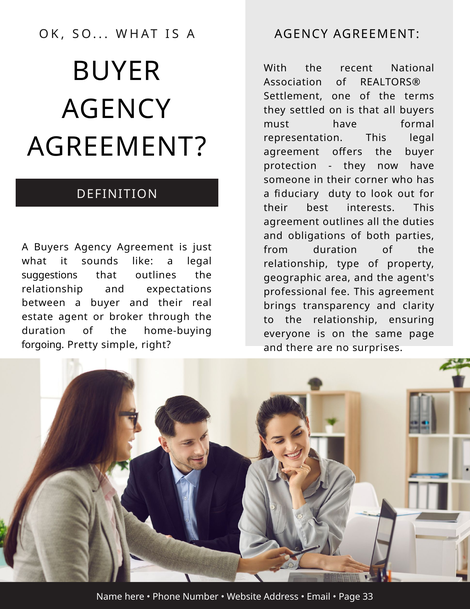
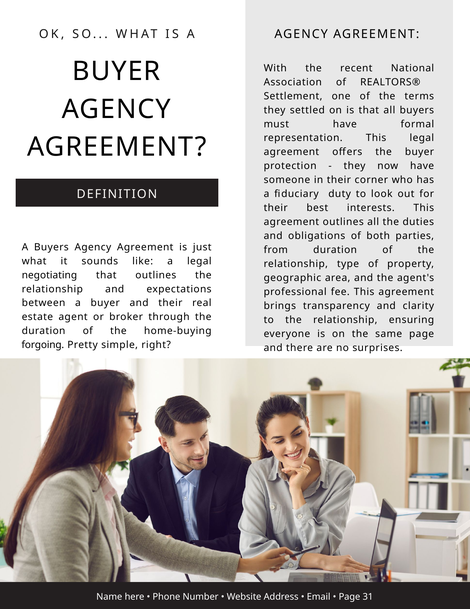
suggestions: suggestions -> negotiating (49, 275)
33: 33 -> 31 (368, 596)
